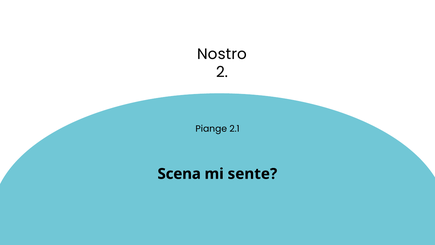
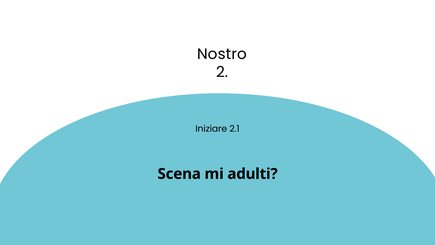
Piange: Piange -> Iniziare (211, 129)
sente: sente -> adulti (253, 174)
